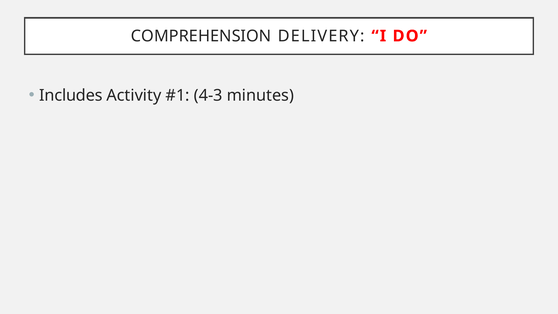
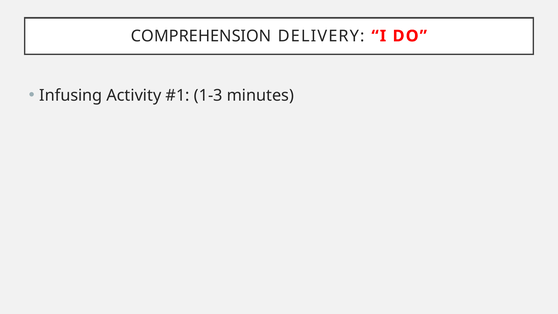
Includes: Includes -> Infusing (71, 95)
4-3: 4-3 -> 1-3 (208, 95)
